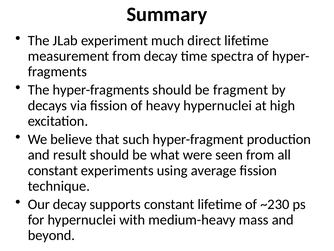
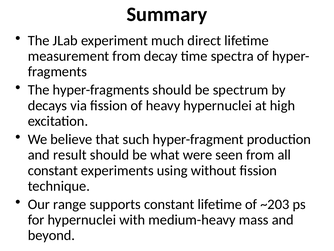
fragment: fragment -> spectrum (241, 90)
average: average -> without (214, 170)
Our decay: decay -> range (70, 204)
~230: ~230 -> ~203 (275, 204)
